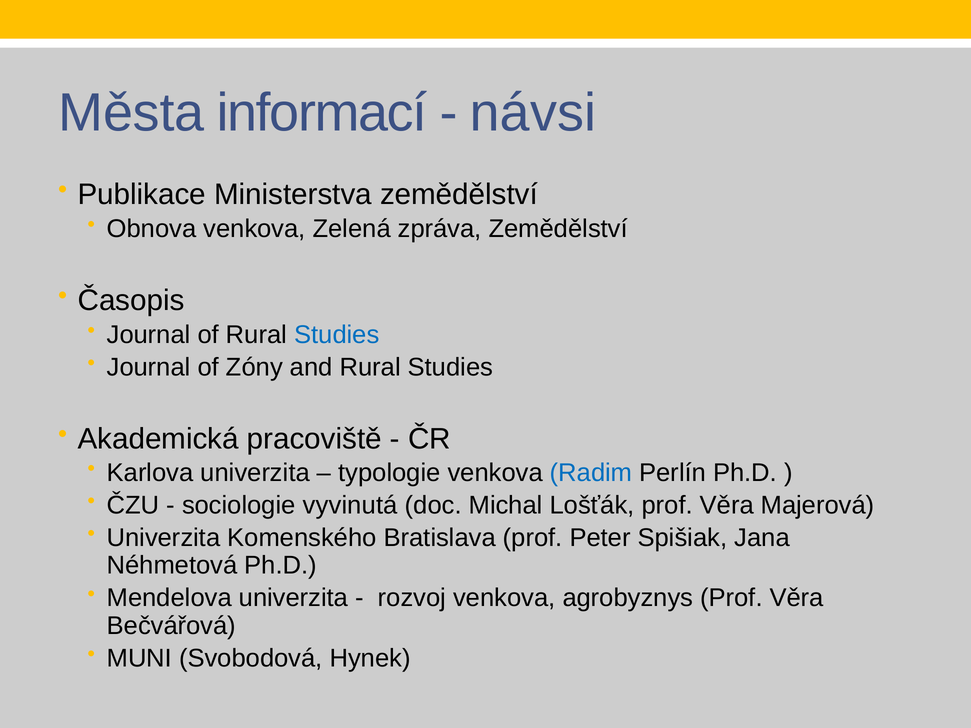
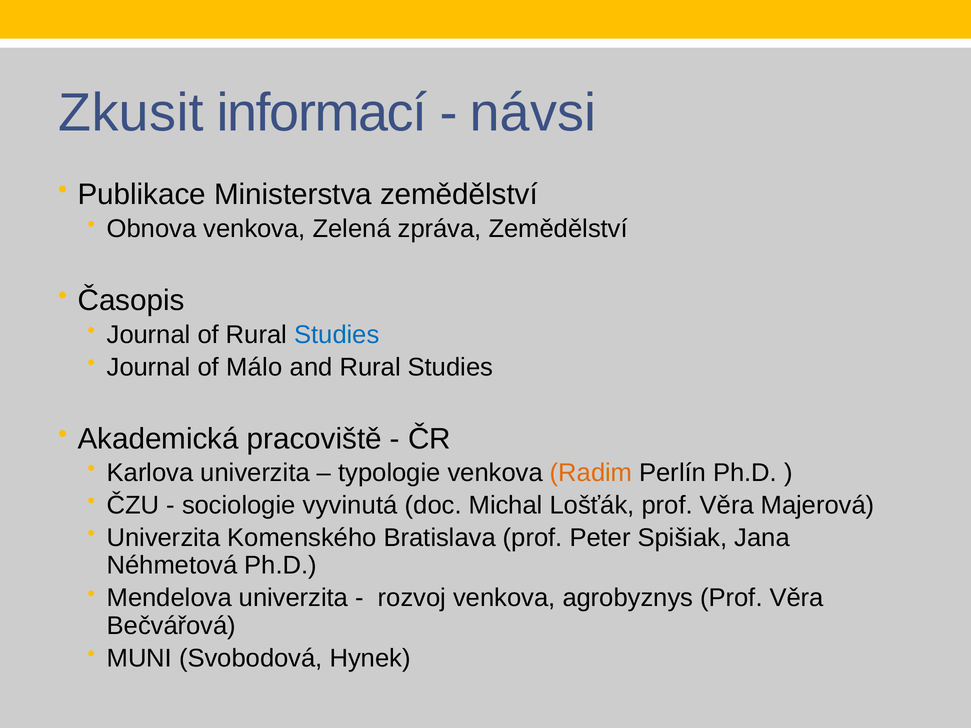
Města: Města -> Zkusit (131, 113)
Zóny: Zóny -> Málo (254, 367)
Radim colour: blue -> orange (591, 473)
